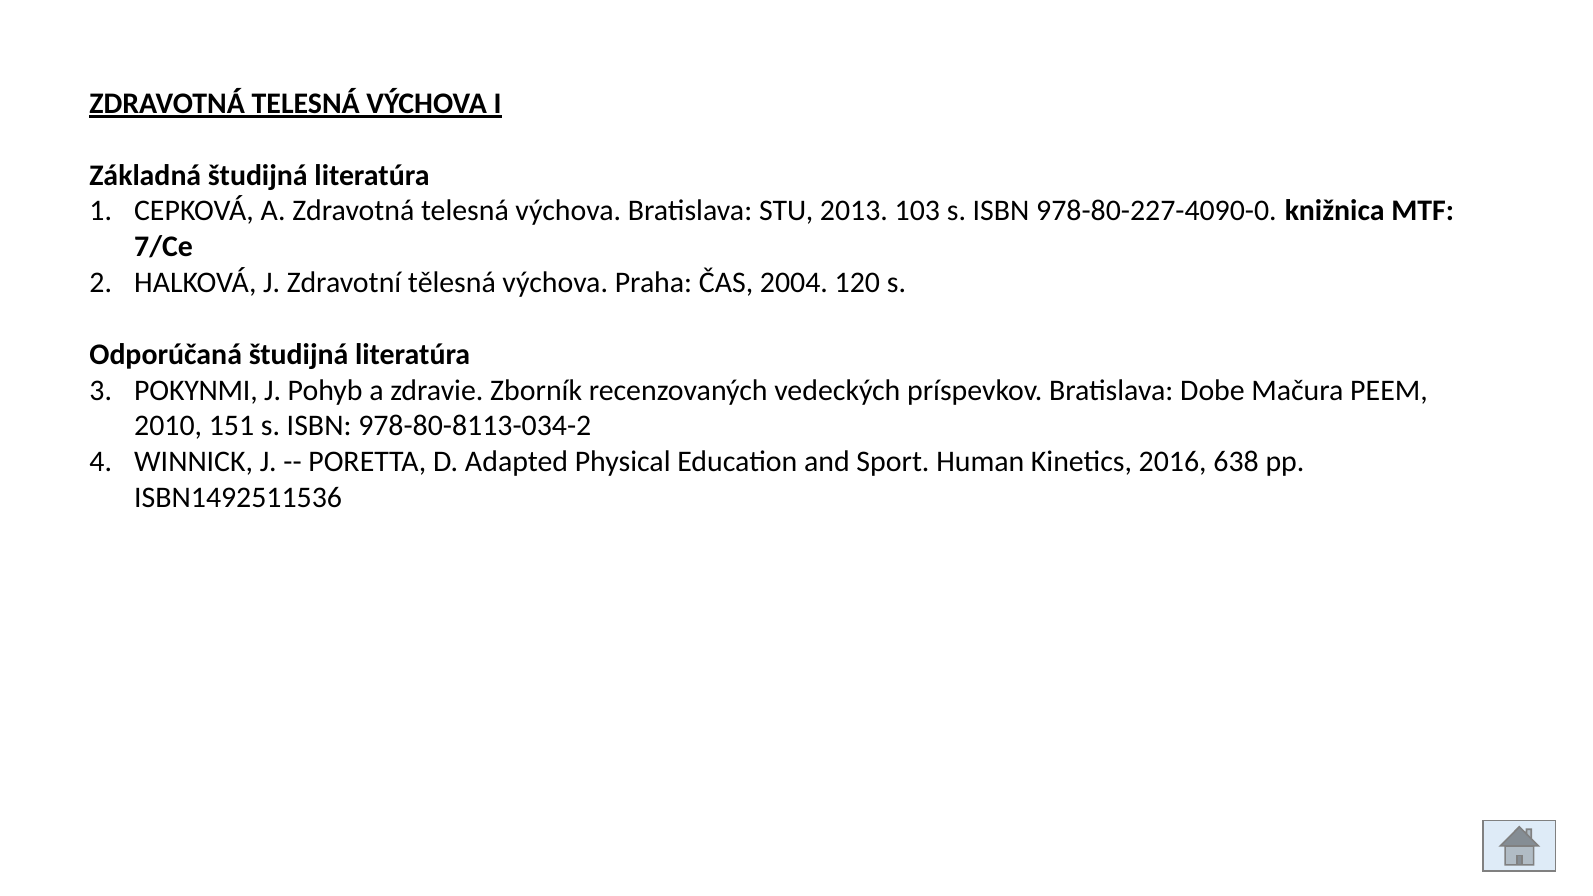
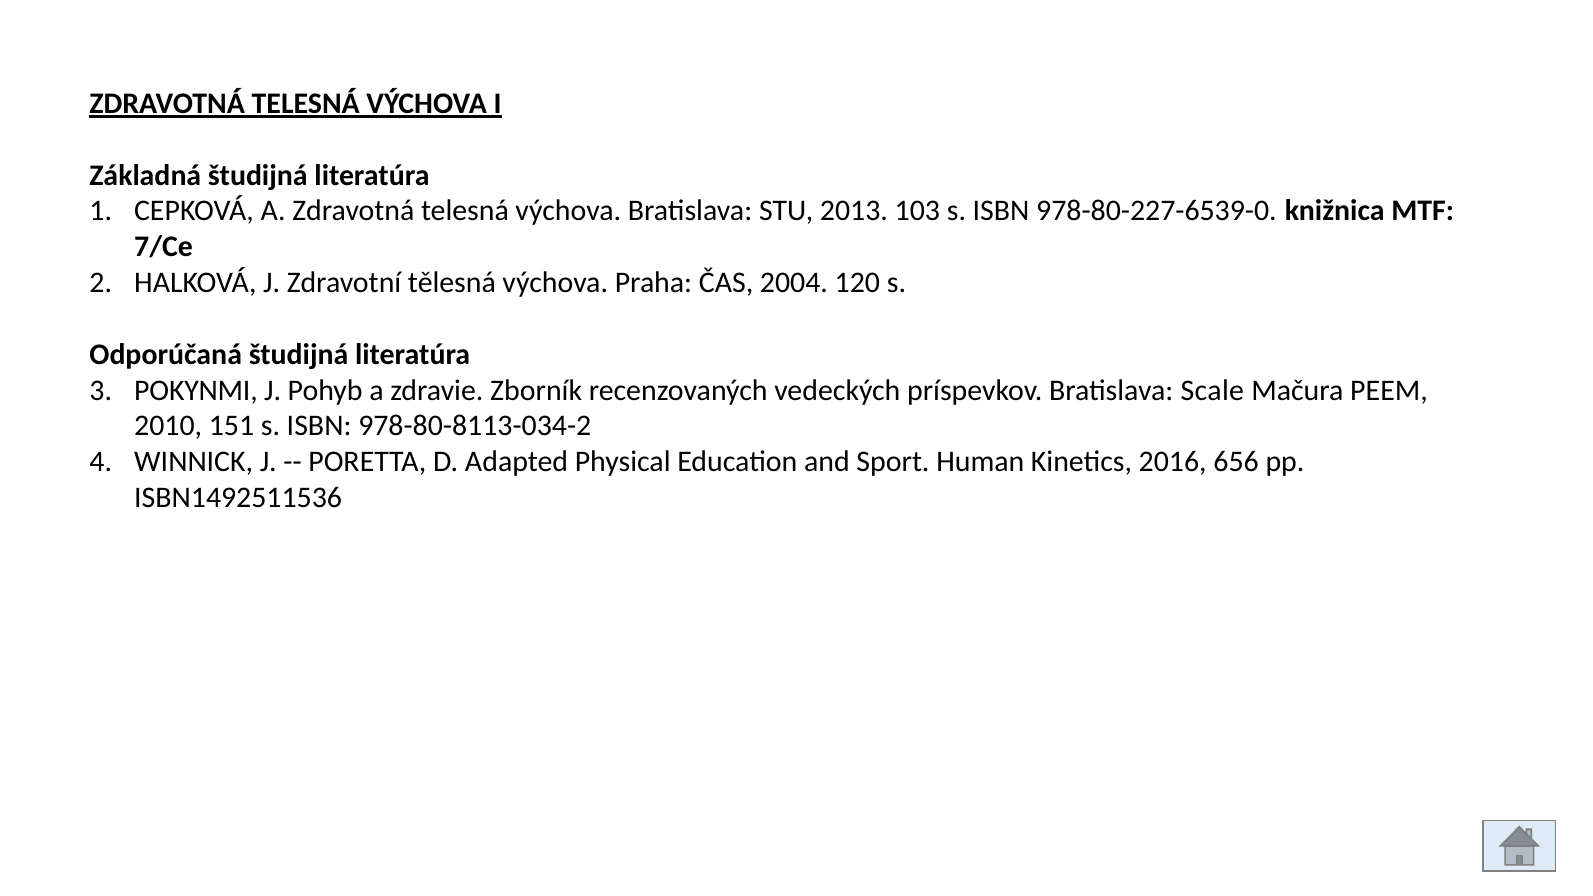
978-80-227-4090-0: 978-80-227-4090-0 -> 978-80-227-6539-0 (1156, 211)
Dobe: Dobe -> Scale (1212, 390)
638: 638 -> 656 (1236, 462)
